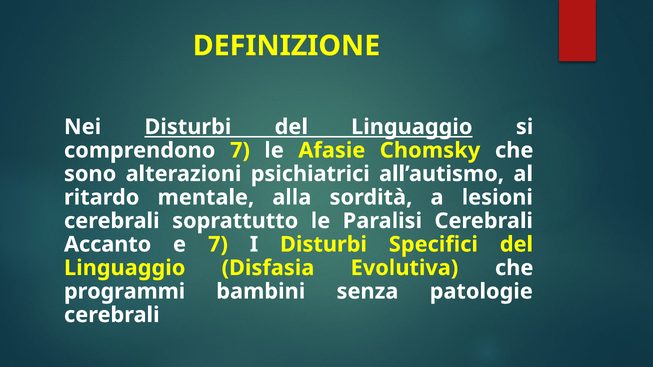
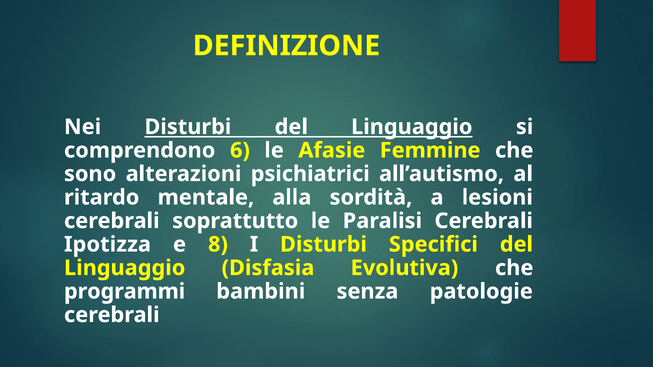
comprendono 7: 7 -> 6 (240, 151)
Chomsky: Chomsky -> Femmine (430, 151)
Accanto: Accanto -> Ipotizza (108, 245)
e 7: 7 -> 8 (218, 245)
